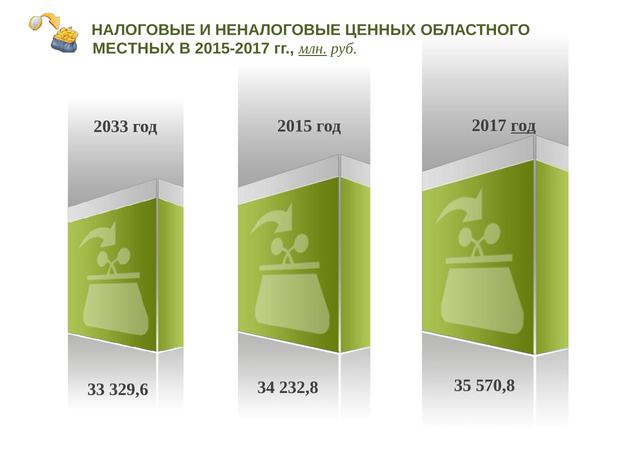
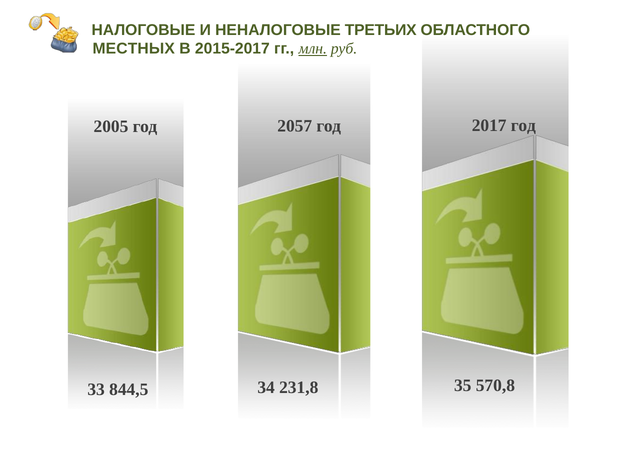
ЦЕННЫХ: ЦЕННЫХ -> ТРЕТЬИХ (381, 30)
2015: 2015 -> 2057 (295, 126)
год underline: present -> none (523, 126)
2033: 2033 -> 2005 (111, 127)
232,8: 232,8 -> 231,8 (299, 388)
329,6: 329,6 -> 844,5 (129, 390)
